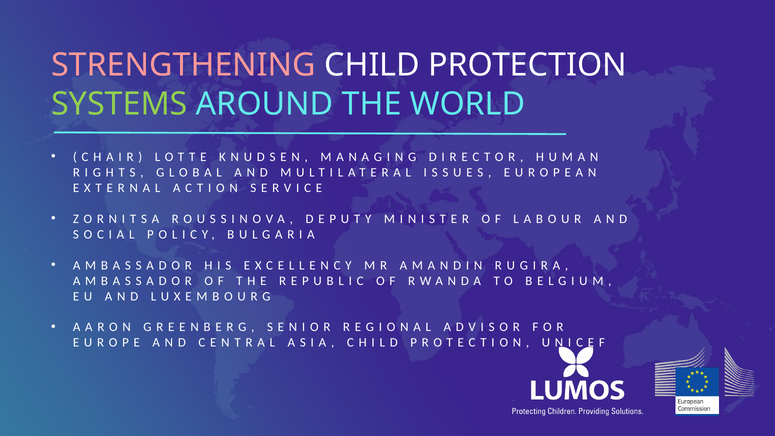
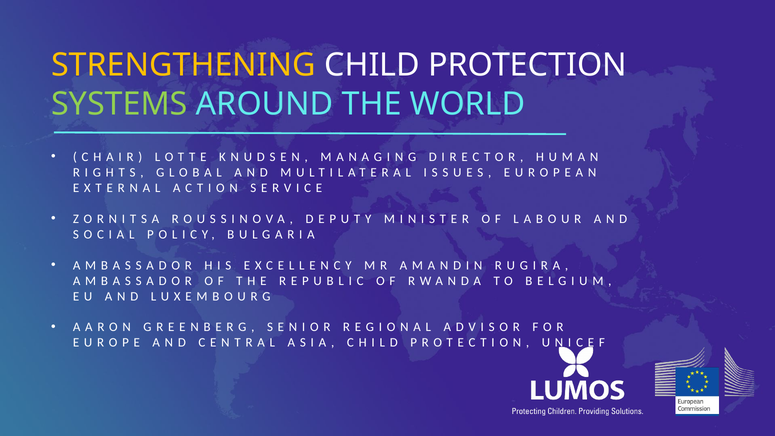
STRENGTHENING colour: pink -> yellow (184, 65)
